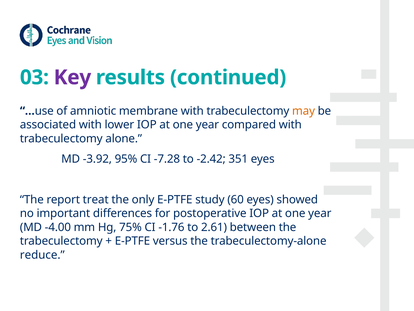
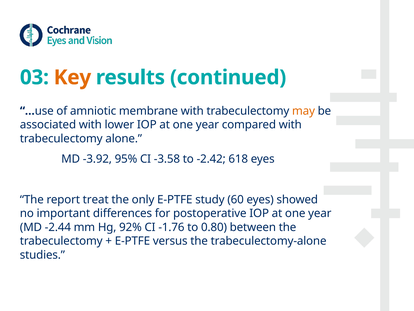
Key colour: purple -> orange (72, 77)
-7.28: -7.28 -> -3.58 (167, 159)
351: 351 -> 618 (238, 159)
-4.00: -4.00 -> -2.44 (58, 227)
75%: 75% -> 92% (130, 227)
2.61: 2.61 -> 0.80 (214, 227)
reduce: reduce -> studies (42, 255)
